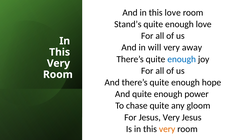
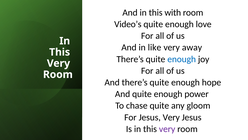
this love: love -> with (173, 13)
Stand’s: Stand’s -> Video’s (128, 24)
will: will -> like (155, 47)
very colour: orange -> purple (167, 129)
